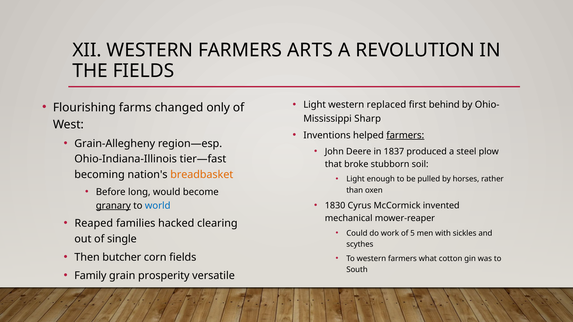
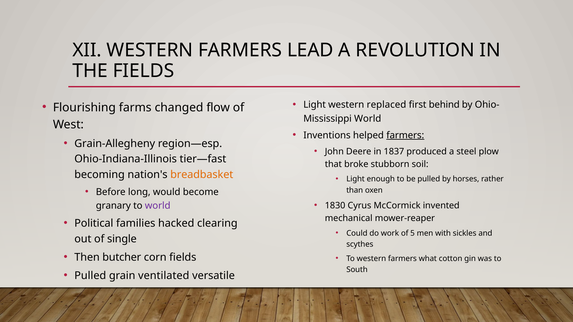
ARTS: ARTS -> LEAD (310, 50)
only: only -> flow (218, 108)
Sharp: Sharp -> World (368, 119)
granary underline: present -> none (113, 206)
world colour: blue -> purple (158, 206)
Reaped: Reaped -> Political (94, 224)
Family: Family -> Pulled (90, 276)
prosperity: prosperity -> ventilated (164, 276)
